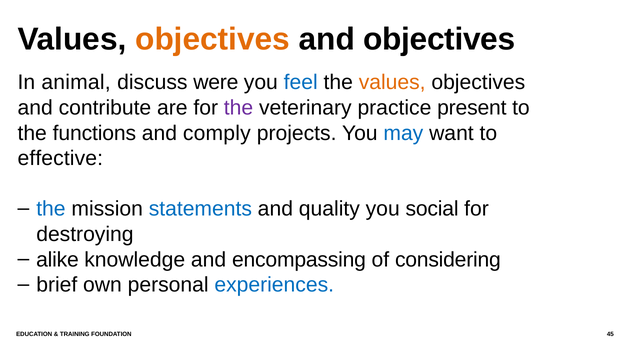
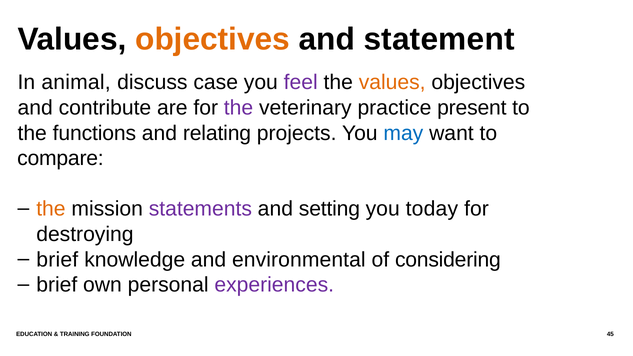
and objectives: objectives -> statement (439, 39)
were: were -> case (216, 82)
feel colour: blue -> purple (301, 82)
comply: comply -> relating (217, 133)
effective: effective -> compare (60, 158)
the colour: blue -> orange (51, 209)
statements colour: blue -> purple (200, 209)
quality: quality -> setting (329, 209)
social: social -> today (432, 209)
alike: alike -> brief (57, 260)
encompassing: encompassing -> environmental (299, 260)
experiences colour: blue -> purple (274, 285)
